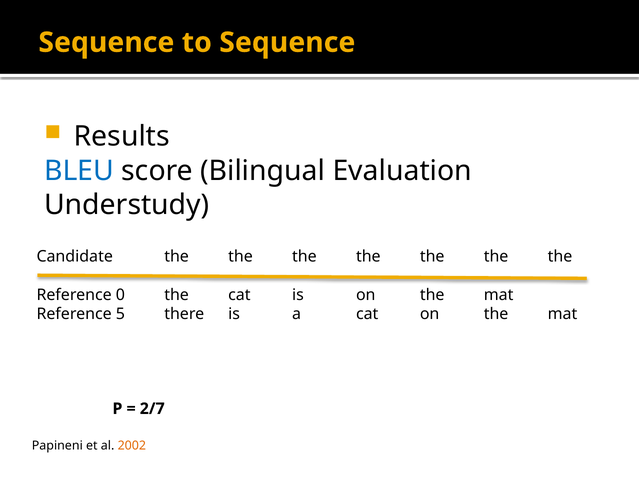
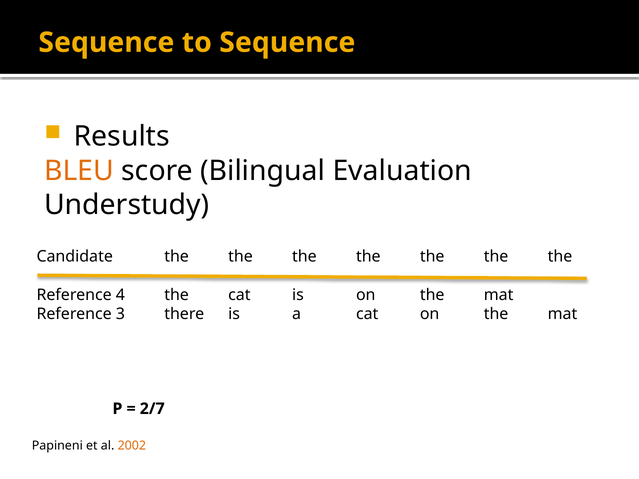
BLEU colour: blue -> orange (79, 171)
0: 0 -> 4 (120, 295)
5: 5 -> 3 (120, 314)
